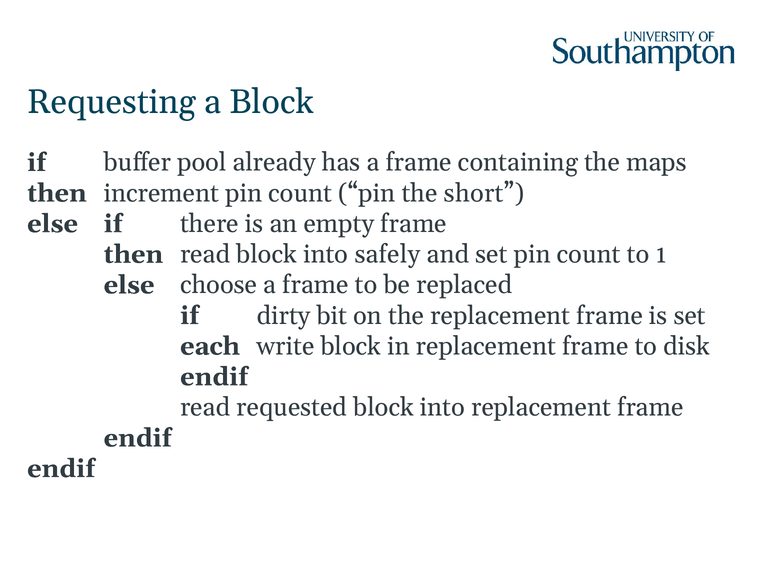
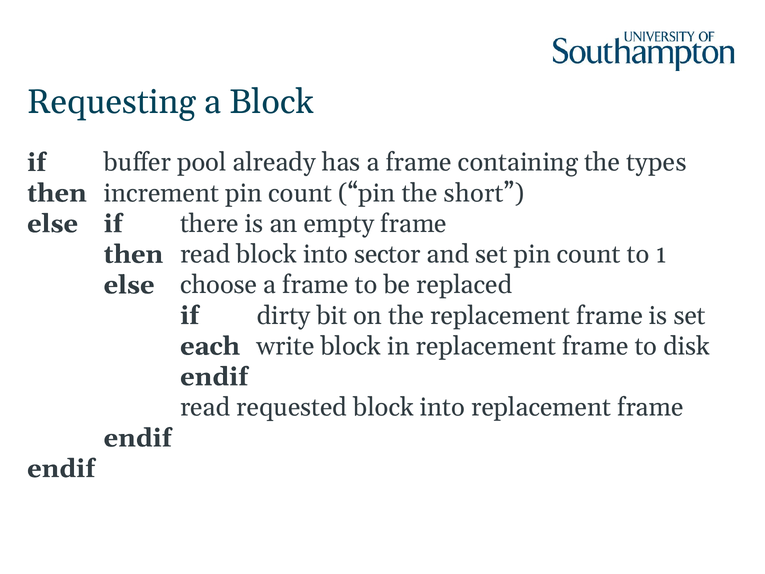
maps: maps -> types (656, 162)
safely: safely -> sector (388, 254)
